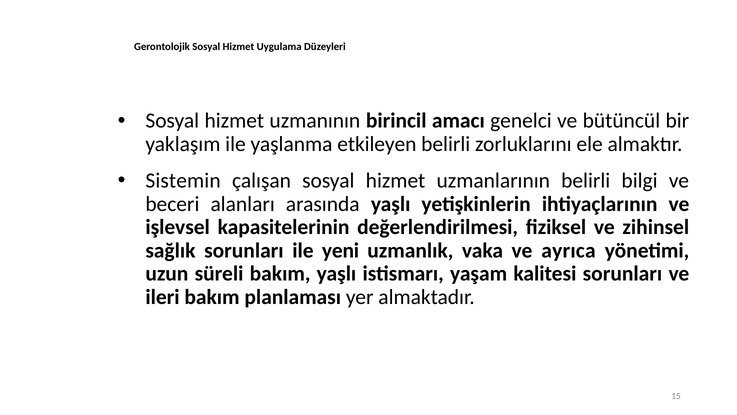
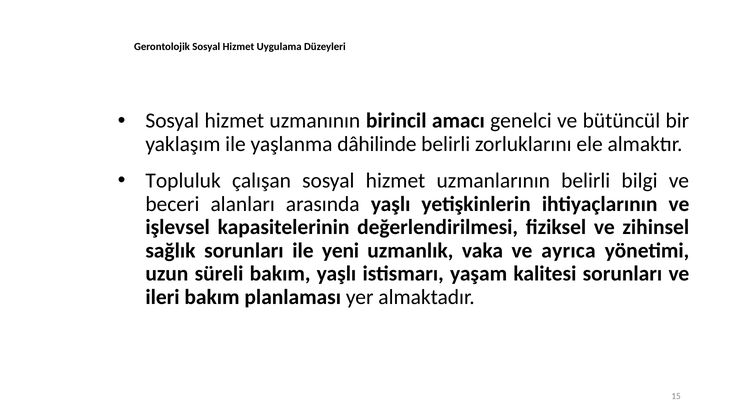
etkileyen: etkileyen -> dâhilinde (377, 144)
Sistemin: Sistemin -> Topluluk (183, 181)
